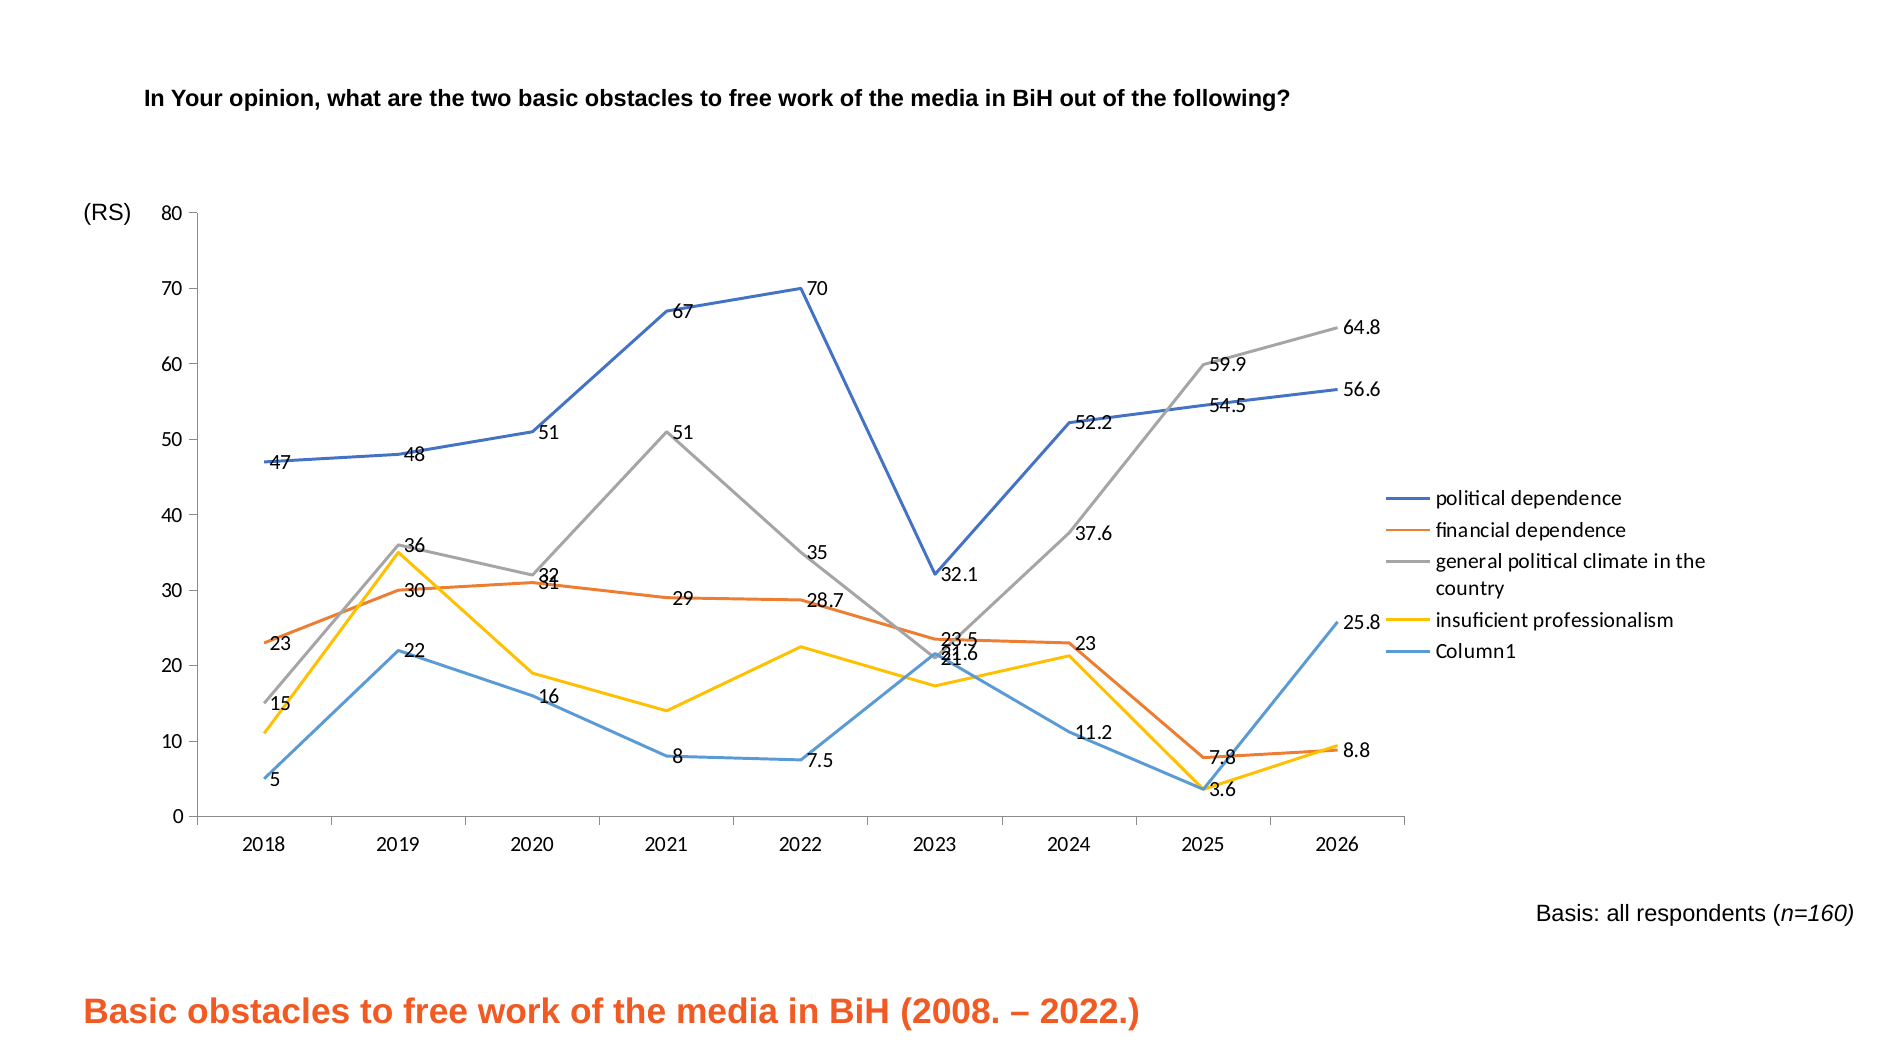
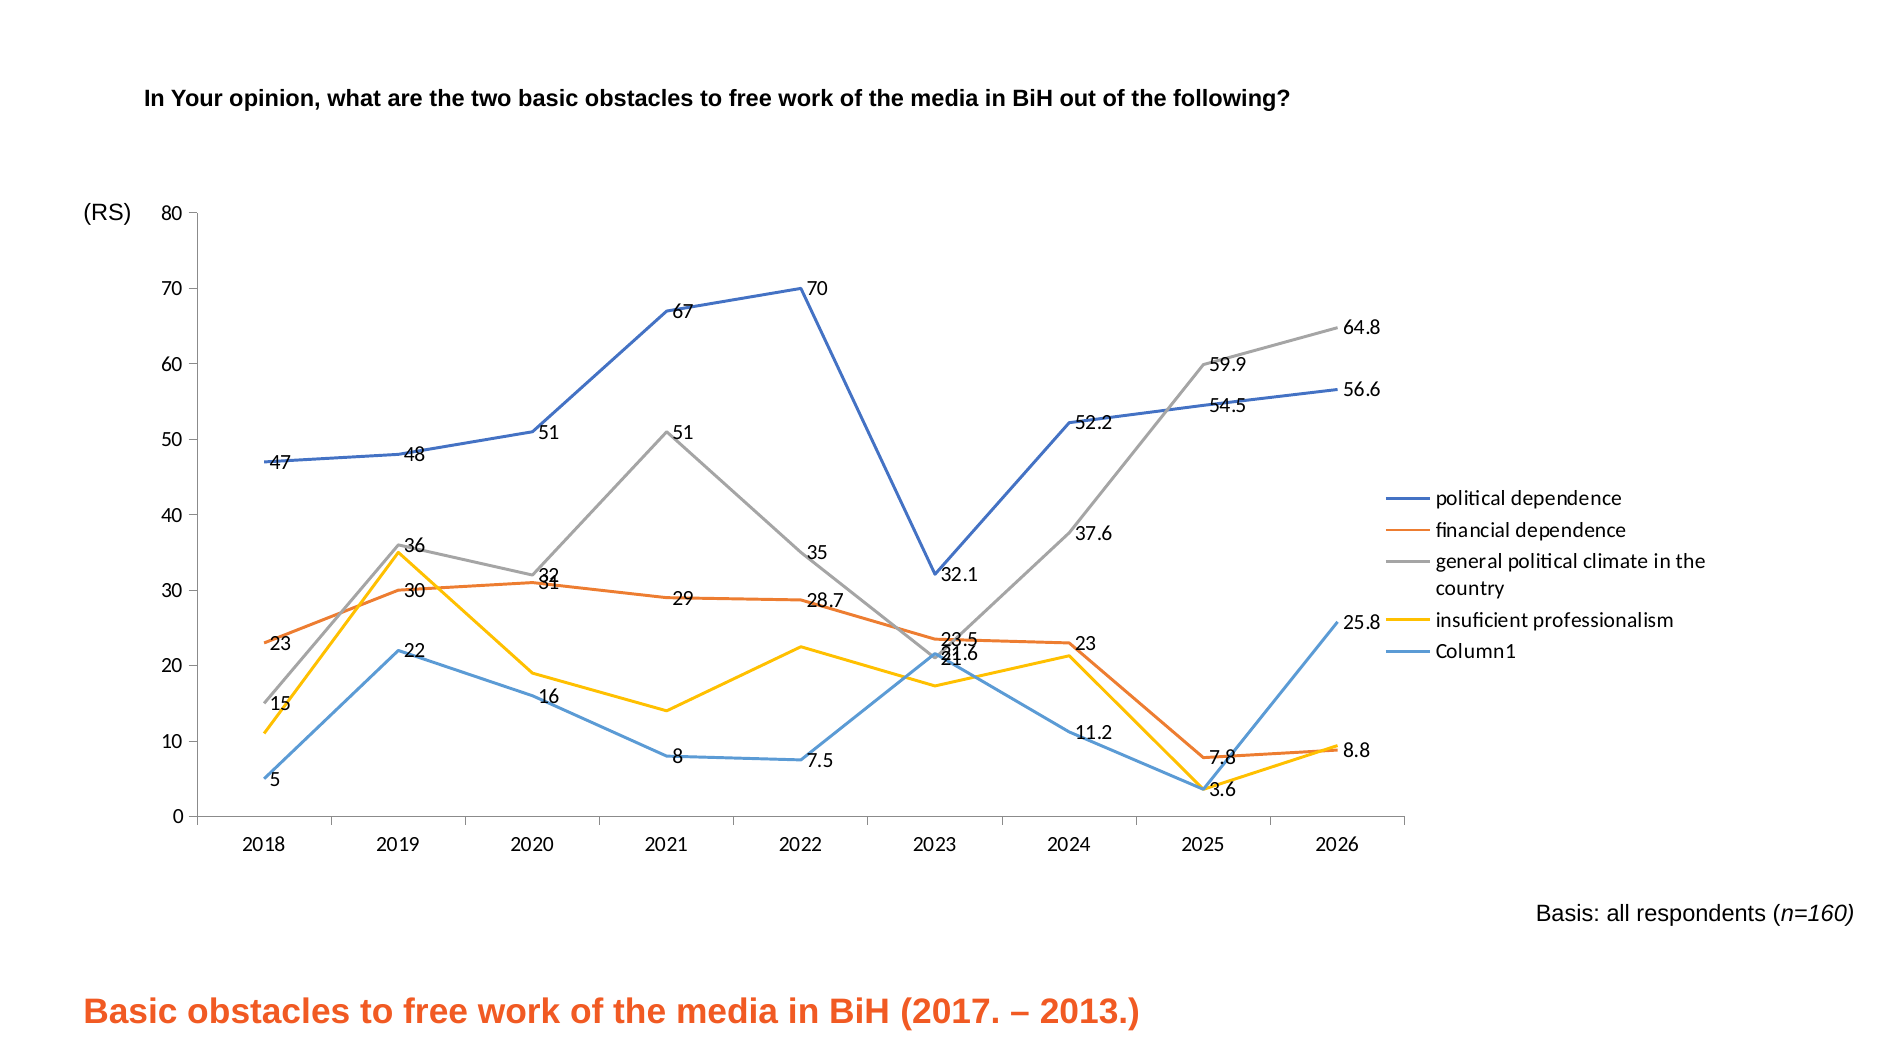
2008: 2008 -> 2017 (950, 1012)
2022: 2022 -> 2013 (1090, 1012)
